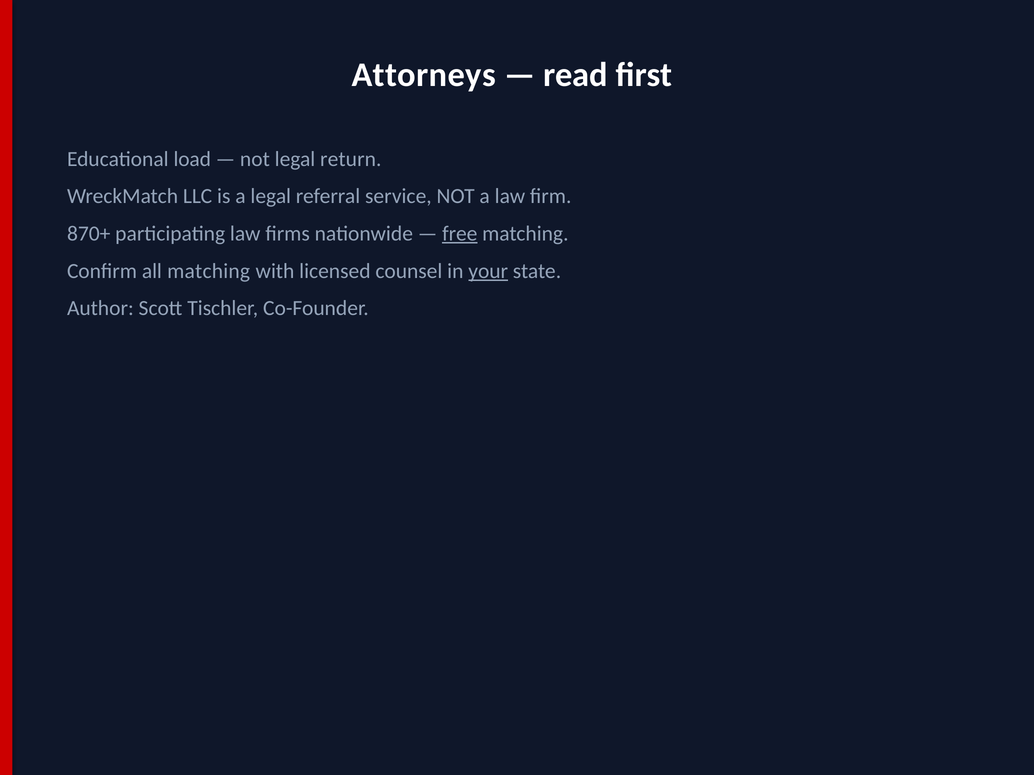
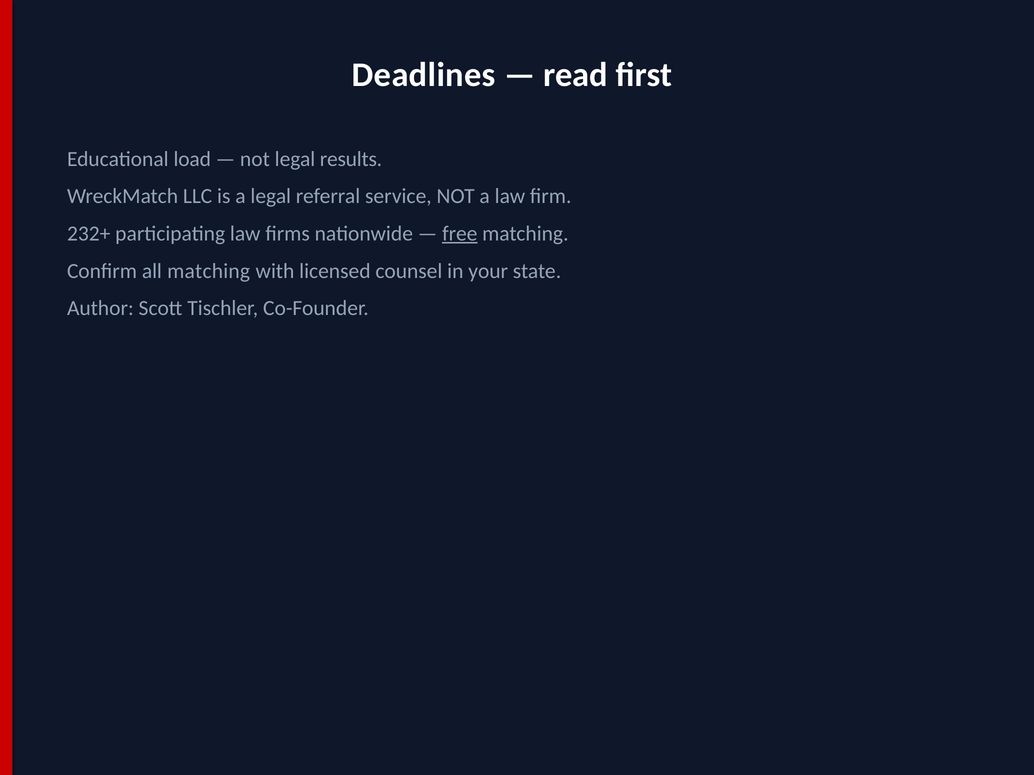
Attorneys: Attorneys -> Deadlines (424, 75)
return: return -> results (351, 159)
870+: 870+ -> 232+ (89, 234)
your underline: present -> none (488, 271)
